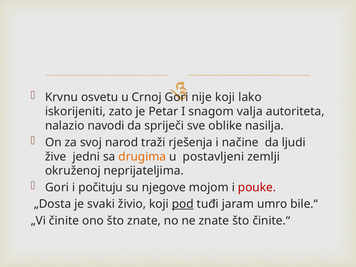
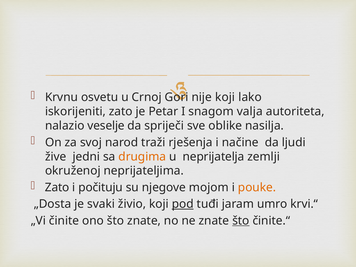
navodi: navodi -> veselje (106, 126)
postavljeni: postavljeni -> neprijatelja (214, 157)
Gori: Gori -> Zato (57, 187)
pouke colour: red -> orange (257, 187)
bile.“: bile.“ -> krvi.“ (304, 204)
što underline: none -> present (241, 221)
